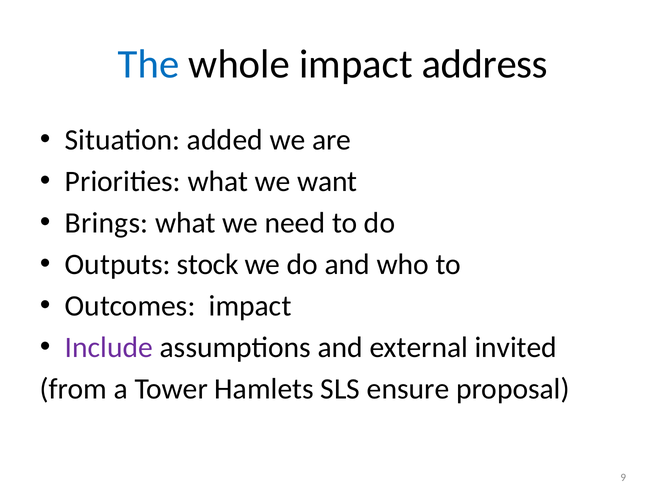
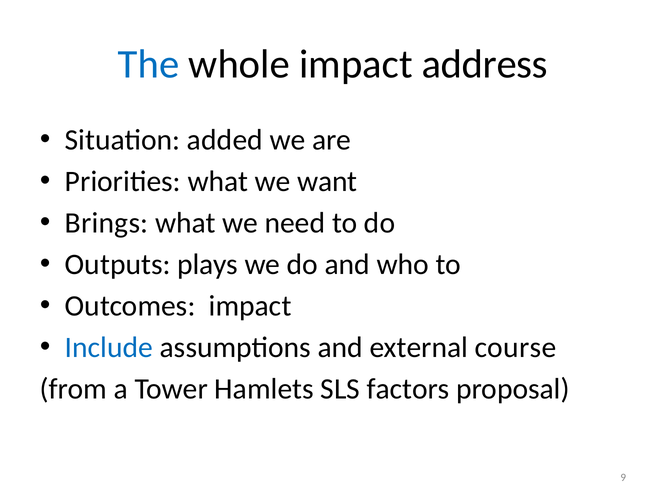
stock: stock -> plays (208, 264)
Include colour: purple -> blue (109, 347)
invited: invited -> course (516, 347)
ensure: ensure -> factors (408, 388)
